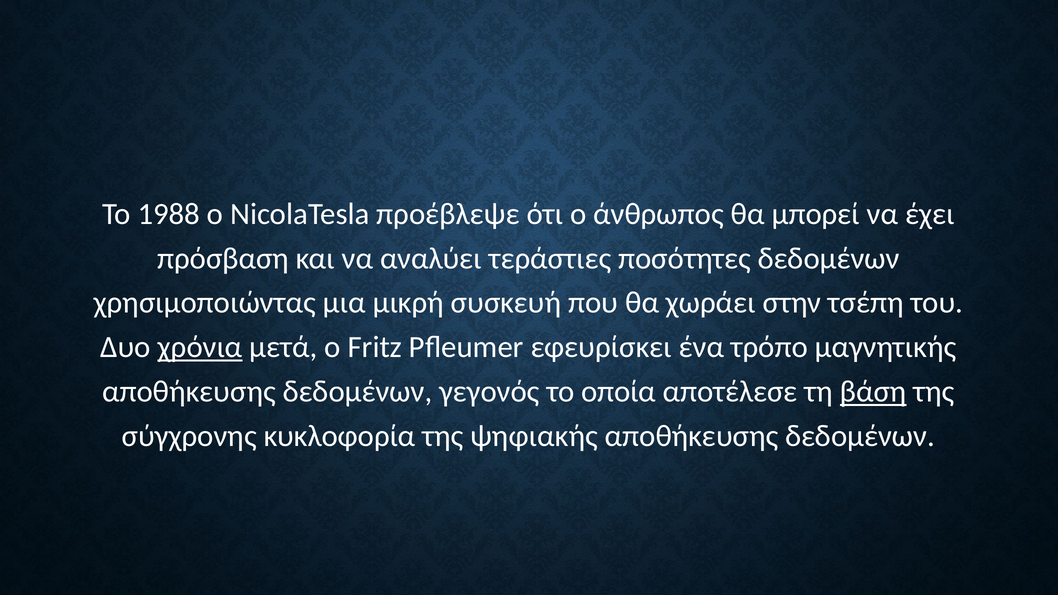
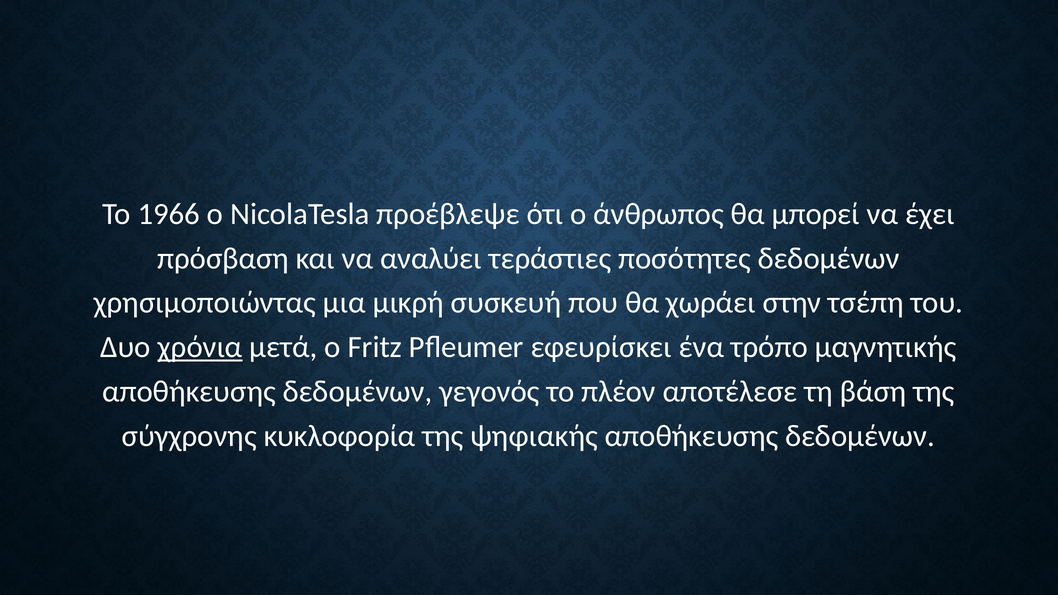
1988: 1988 -> 1966 (169, 214)
οποία: οποία -> πλέον (619, 392)
βάση underline: present -> none (873, 392)
